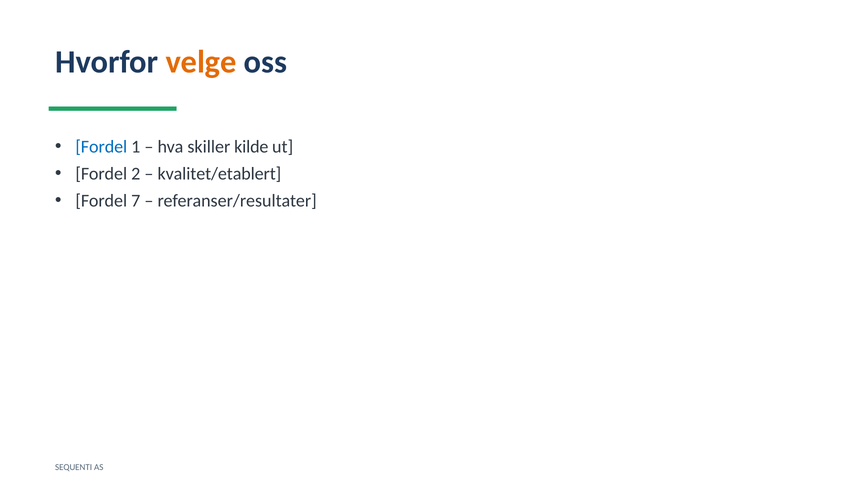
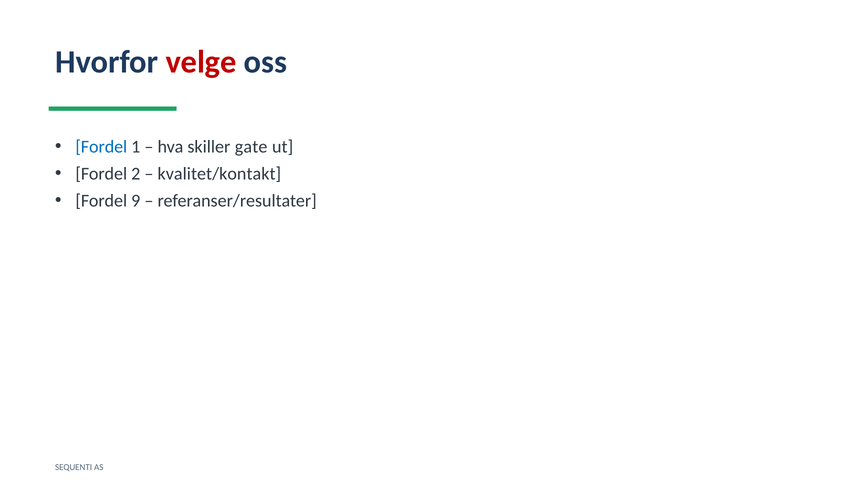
velge colour: orange -> red (201, 62)
kilde: kilde -> gate (251, 147)
kvalitet/etablert: kvalitet/etablert -> kvalitet/kontakt (219, 174)
7: 7 -> 9 (136, 201)
